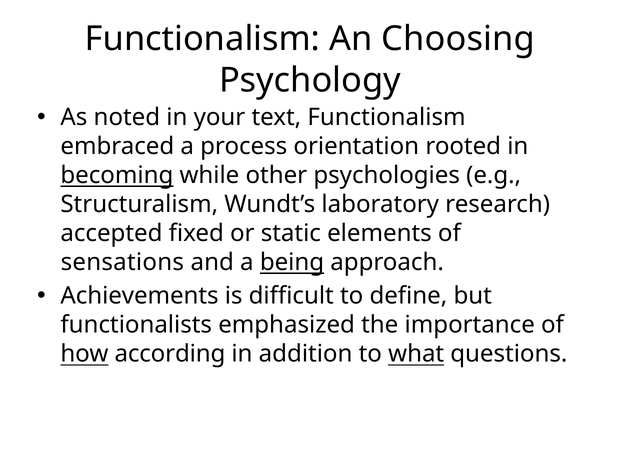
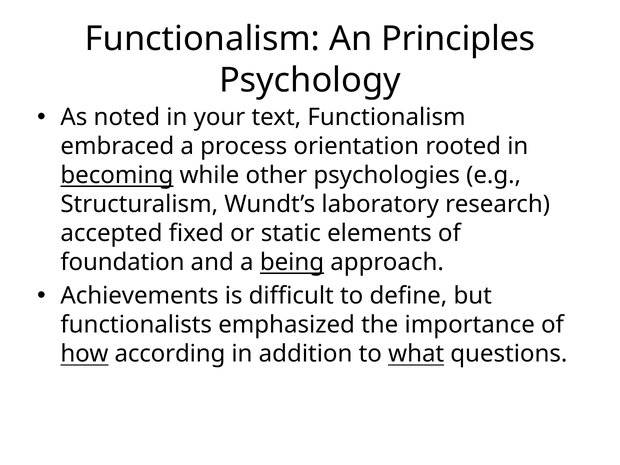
Choosing: Choosing -> Principles (458, 39)
sensations: sensations -> foundation (123, 262)
